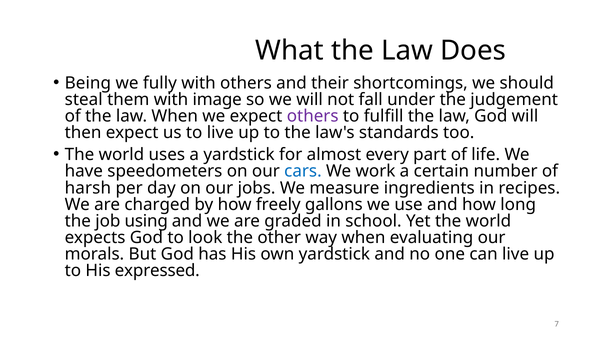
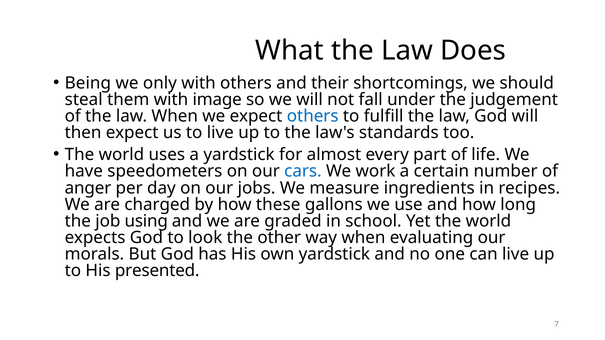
fully: fully -> only (160, 83)
others colour: purple -> blue (313, 116)
harsh: harsh -> anger (88, 188)
freely: freely -> these (278, 205)
expressed: expressed -> presented (157, 271)
